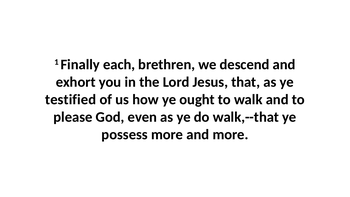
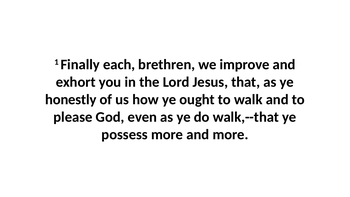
descend: descend -> improve (245, 64)
testified: testified -> honestly (71, 99)
